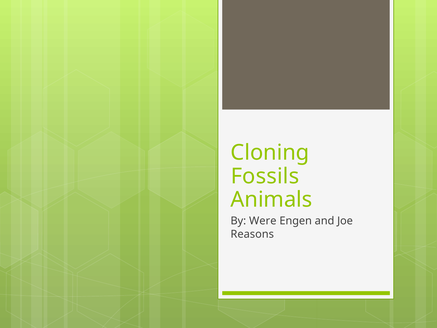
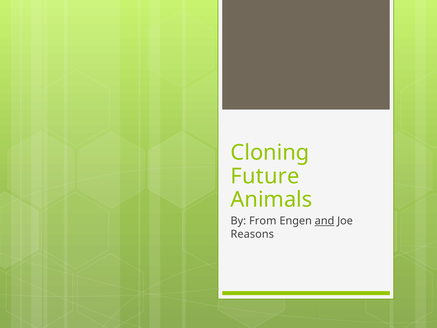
Fossils: Fossils -> Future (265, 176)
Were: Were -> From (263, 221)
and underline: none -> present (325, 221)
